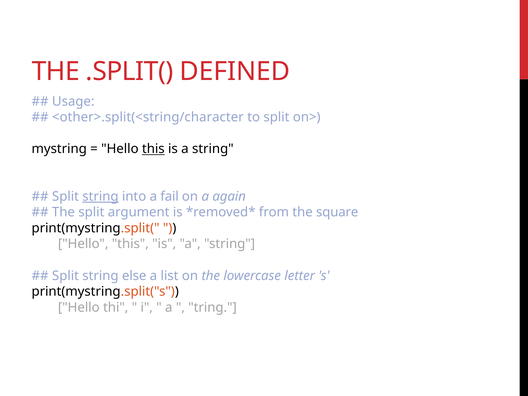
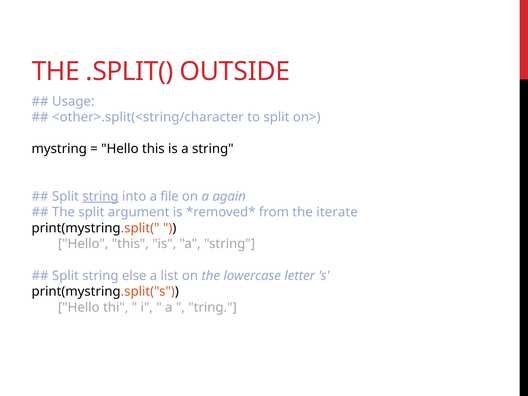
DEFINED: DEFINED -> OUTSIDE (235, 71)
this underline: present -> none (153, 149)
fail: fail -> file (170, 196)
square: square -> iterate (337, 212)
